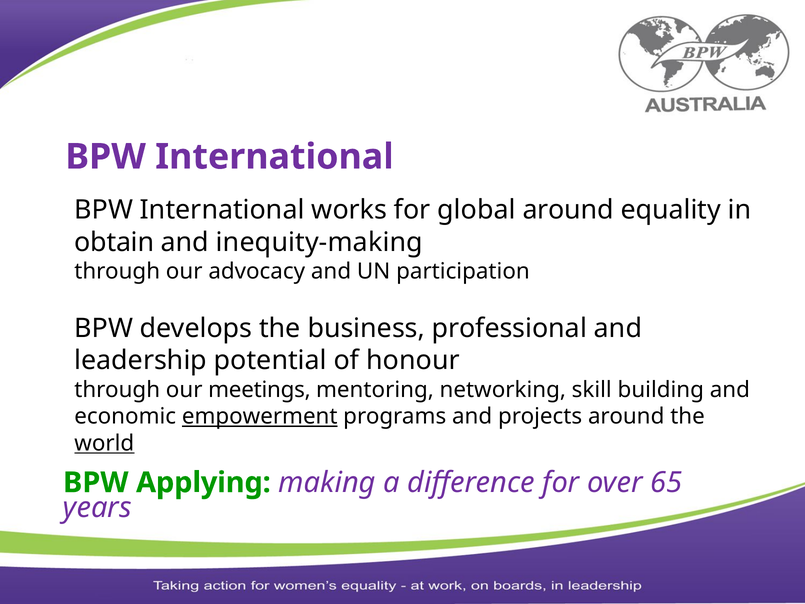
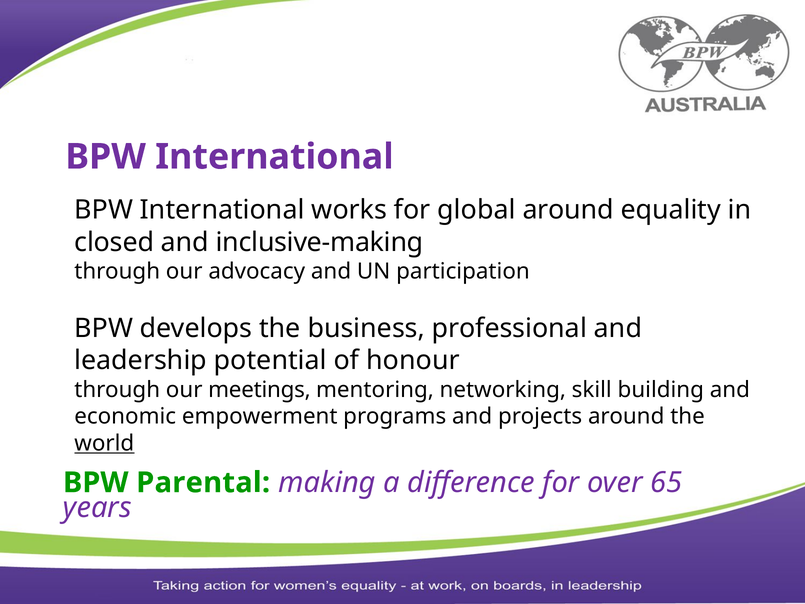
obtain: obtain -> closed (114, 242)
inequity-making: inequity-making -> inclusive-making (320, 242)
empowerment underline: present -> none (260, 416)
Applying: Applying -> Parental (203, 482)
